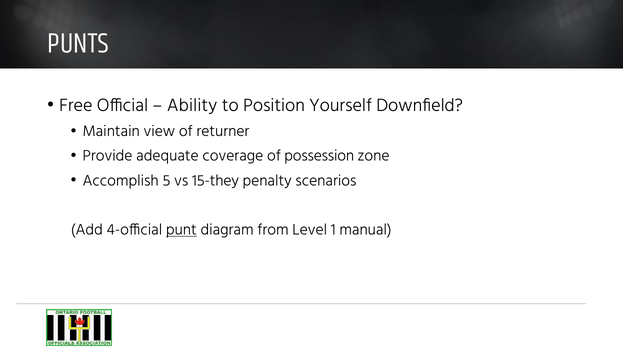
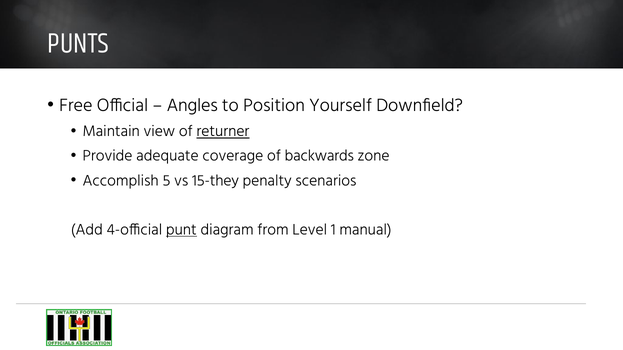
Ability: Ability -> Angles (192, 105)
returner underline: none -> present (223, 131)
possession: possession -> backwards (319, 156)
